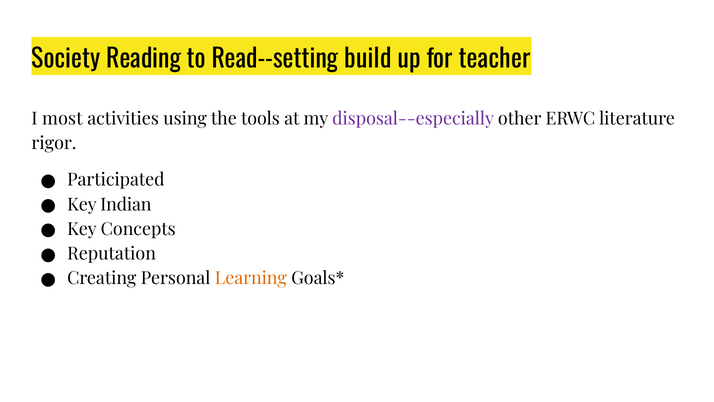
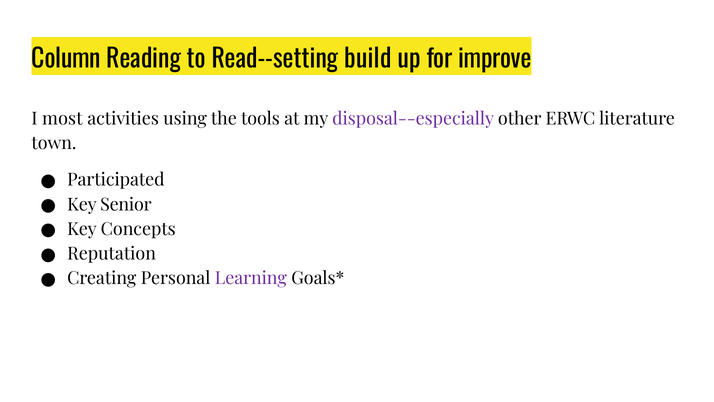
Society: Society -> Column (66, 59)
teacher: teacher -> improve (495, 59)
rigor: rigor -> town (54, 143)
Indian: Indian -> Senior (126, 204)
Learning colour: orange -> purple (251, 278)
